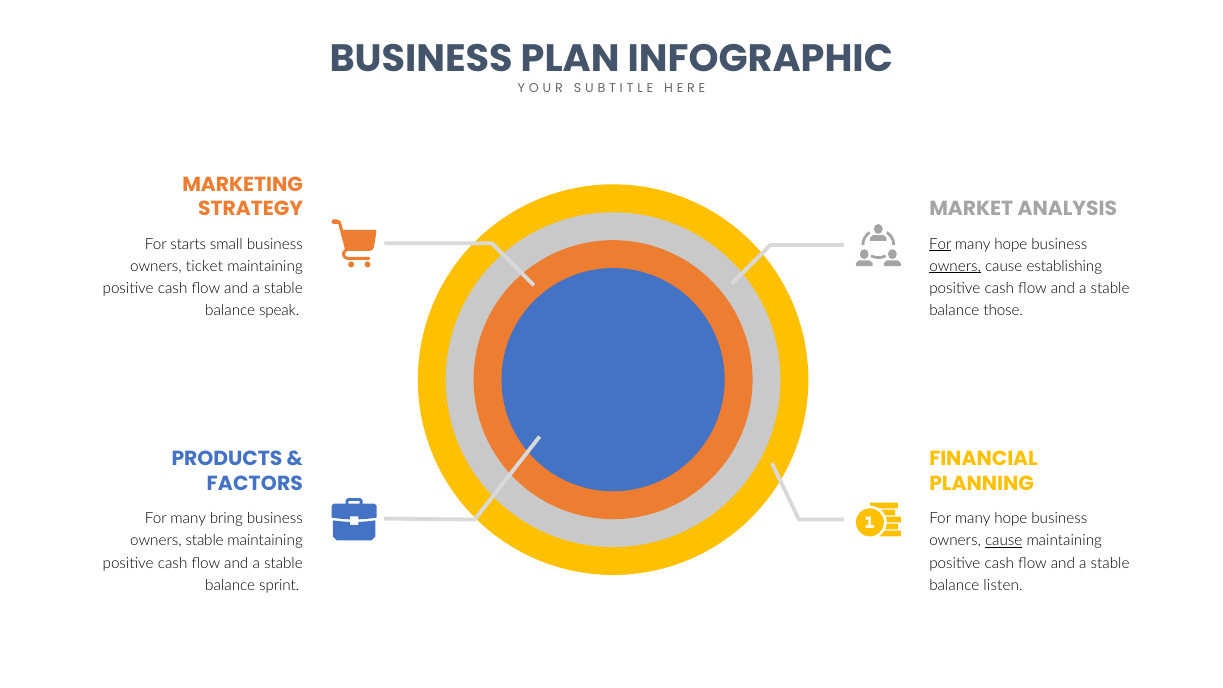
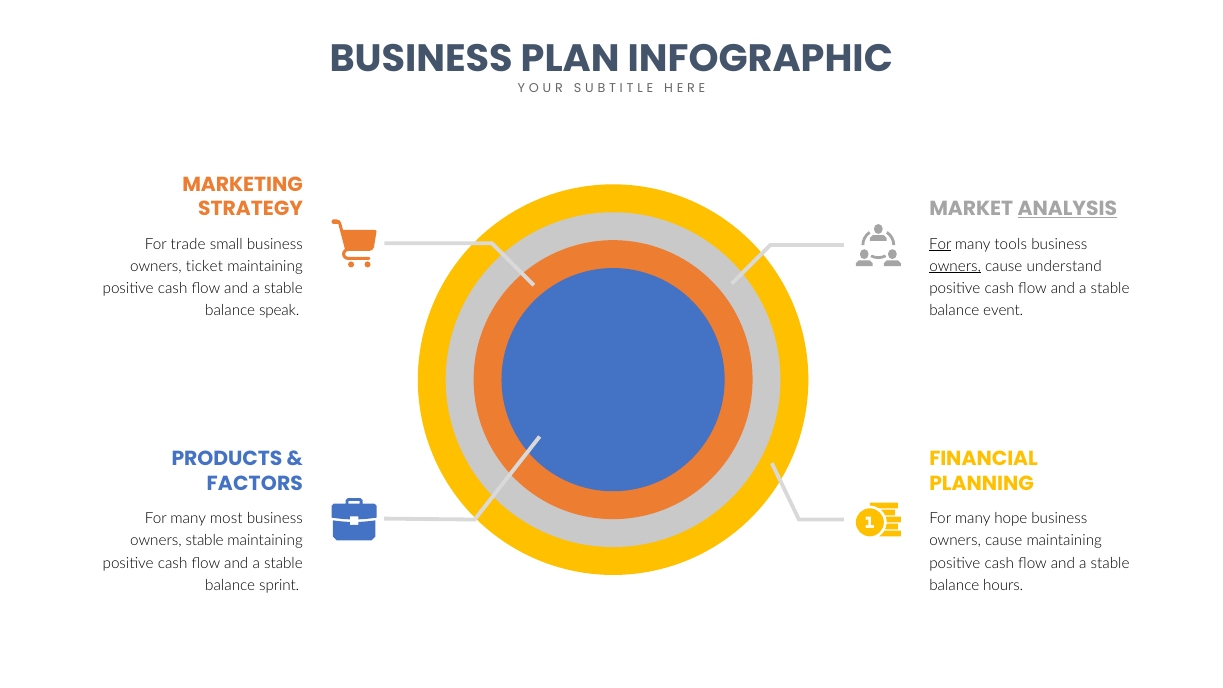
ANALYSIS underline: none -> present (1067, 209)
starts: starts -> trade (188, 244)
hope: hope -> tools (1011, 244)
establishing: establishing -> understand (1064, 266)
those: those -> event (1003, 311)
bring: bring -> most (226, 518)
cause underline: present -> none (1004, 541)
listen: listen -> hours (1003, 585)
